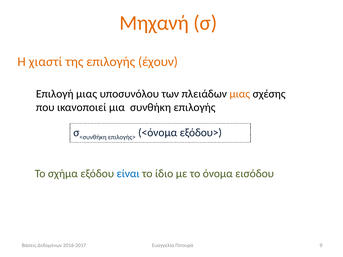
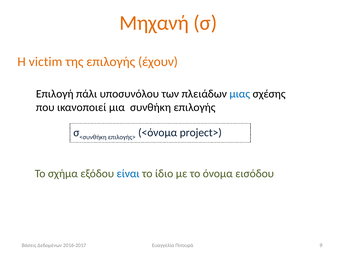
χιαστί: χιαστί -> victim (46, 62)
Επιλογή μιας: μιας -> πάλι (87, 94)
μιας colour: orange -> blue (240, 94)
εξόδου>: εξόδου> -> project> (201, 133)
